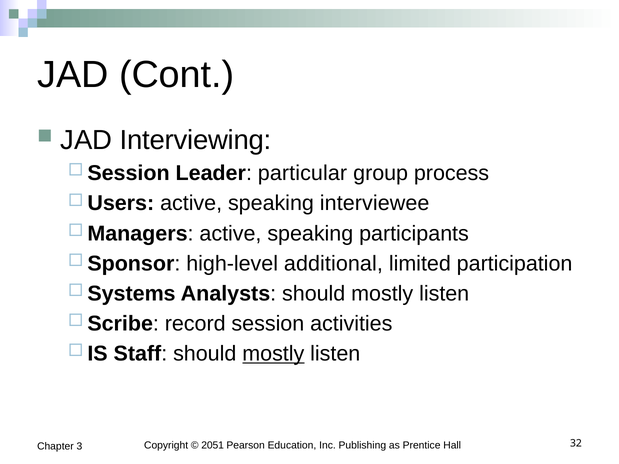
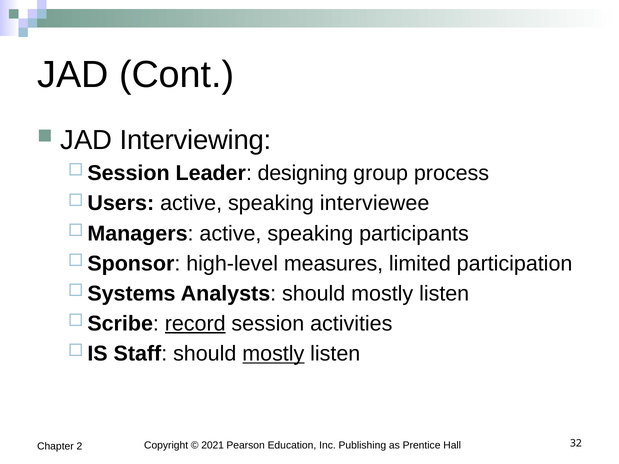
particular: particular -> designing (303, 173)
additional: additional -> measures (334, 264)
record underline: none -> present (195, 324)
2051: 2051 -> 2021 (213, 445)
3: 3 -> 2 (79, 446)
